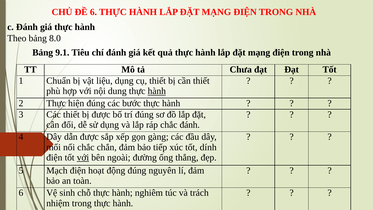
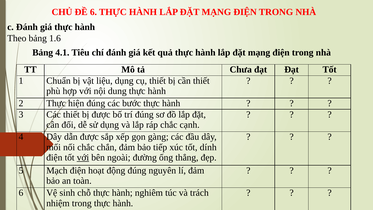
8.0: 8.0 -> 1.6 (55, 38)
9.1: 9.1 -> 4.1 (62, 53)
hành underline: present -> none (157, 91)
chắc đánh: đánh -> cạnh (190, 125)
